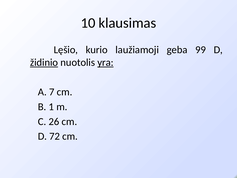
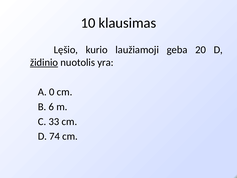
99: 99 -> 20 (201, 50)
yra underline: present -> none (105, 62)
7: 7 -> 0 (52, 92)
1: 1 -> 6 (51, 107)
26: 26 -> 33 (54, 121)
72: 72 -> 74 (55, 136)
